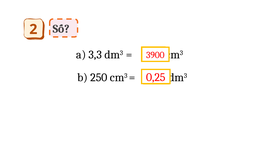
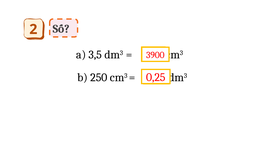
3,3: 3,3 -> 3,5 (95, 55)
